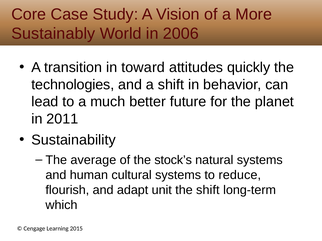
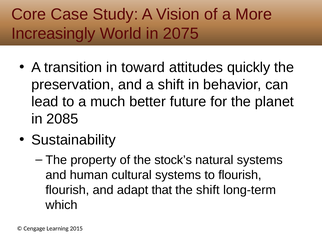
Sustainably: Sustainably -> Increasingly (53, 34)
2006: 2006 -> 2075 (181, 34)
technologies: technologies -> preservation (73, 85)
2011: 2011 -> 2085 (62, 119)
average: average -> property (93, 160)
to reduce: reduce -> flourish (240, 175)
unit: unit -> that (162, 190)
